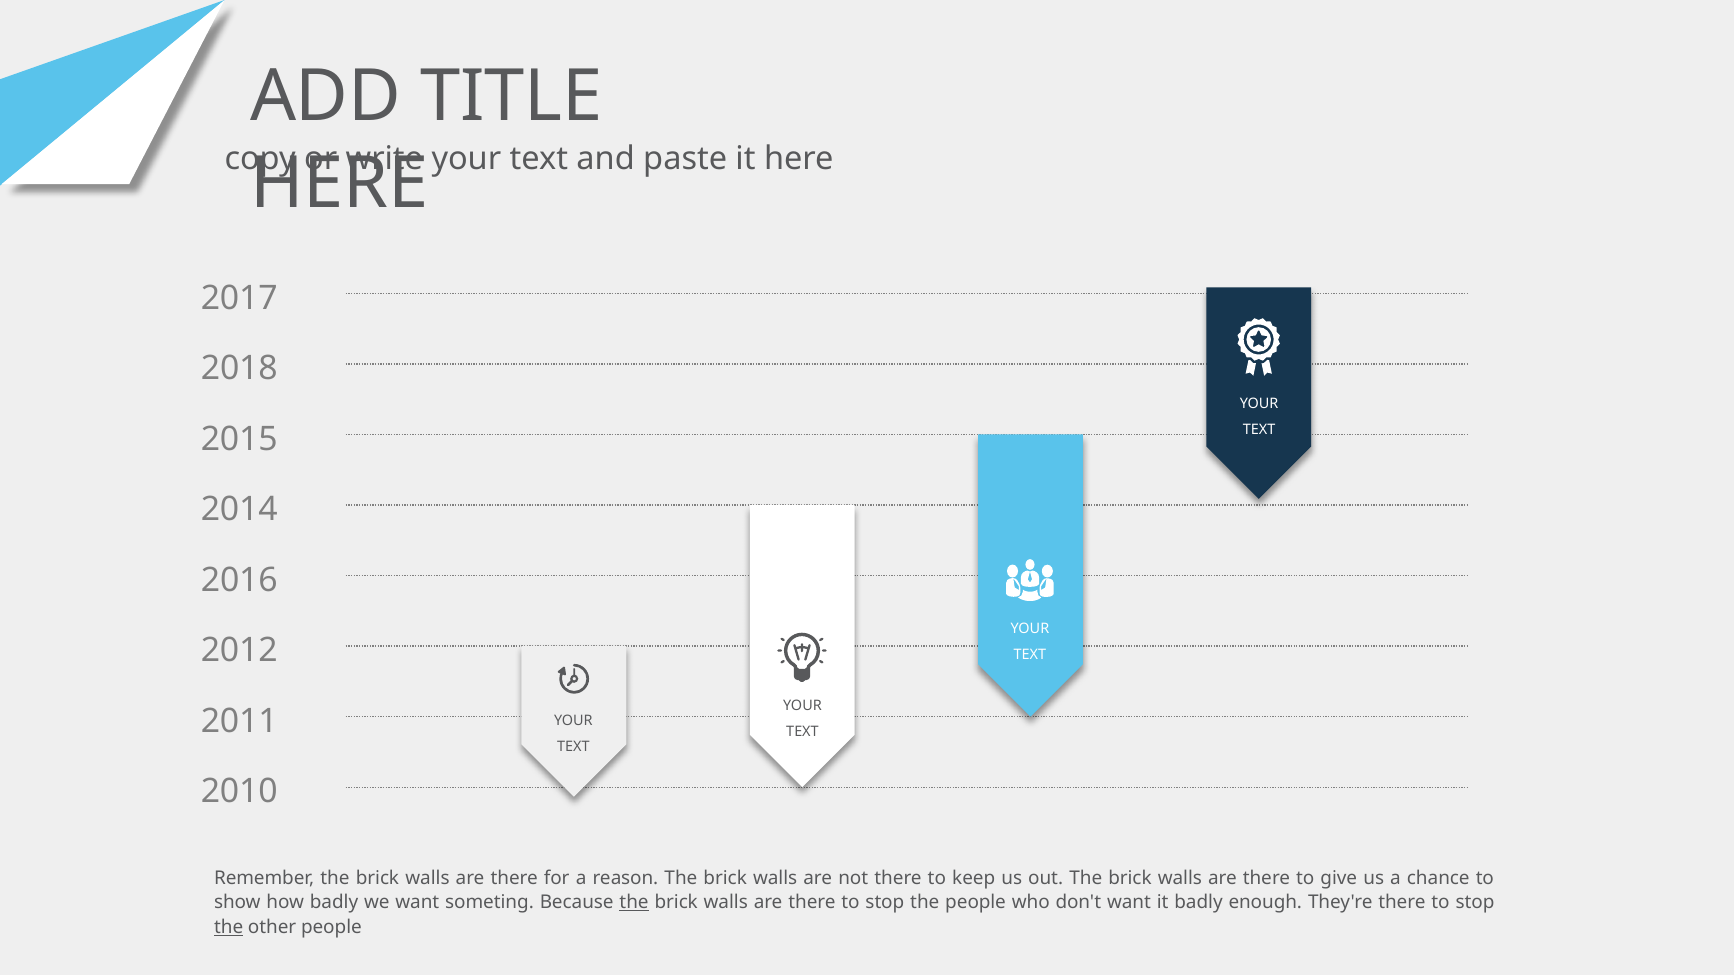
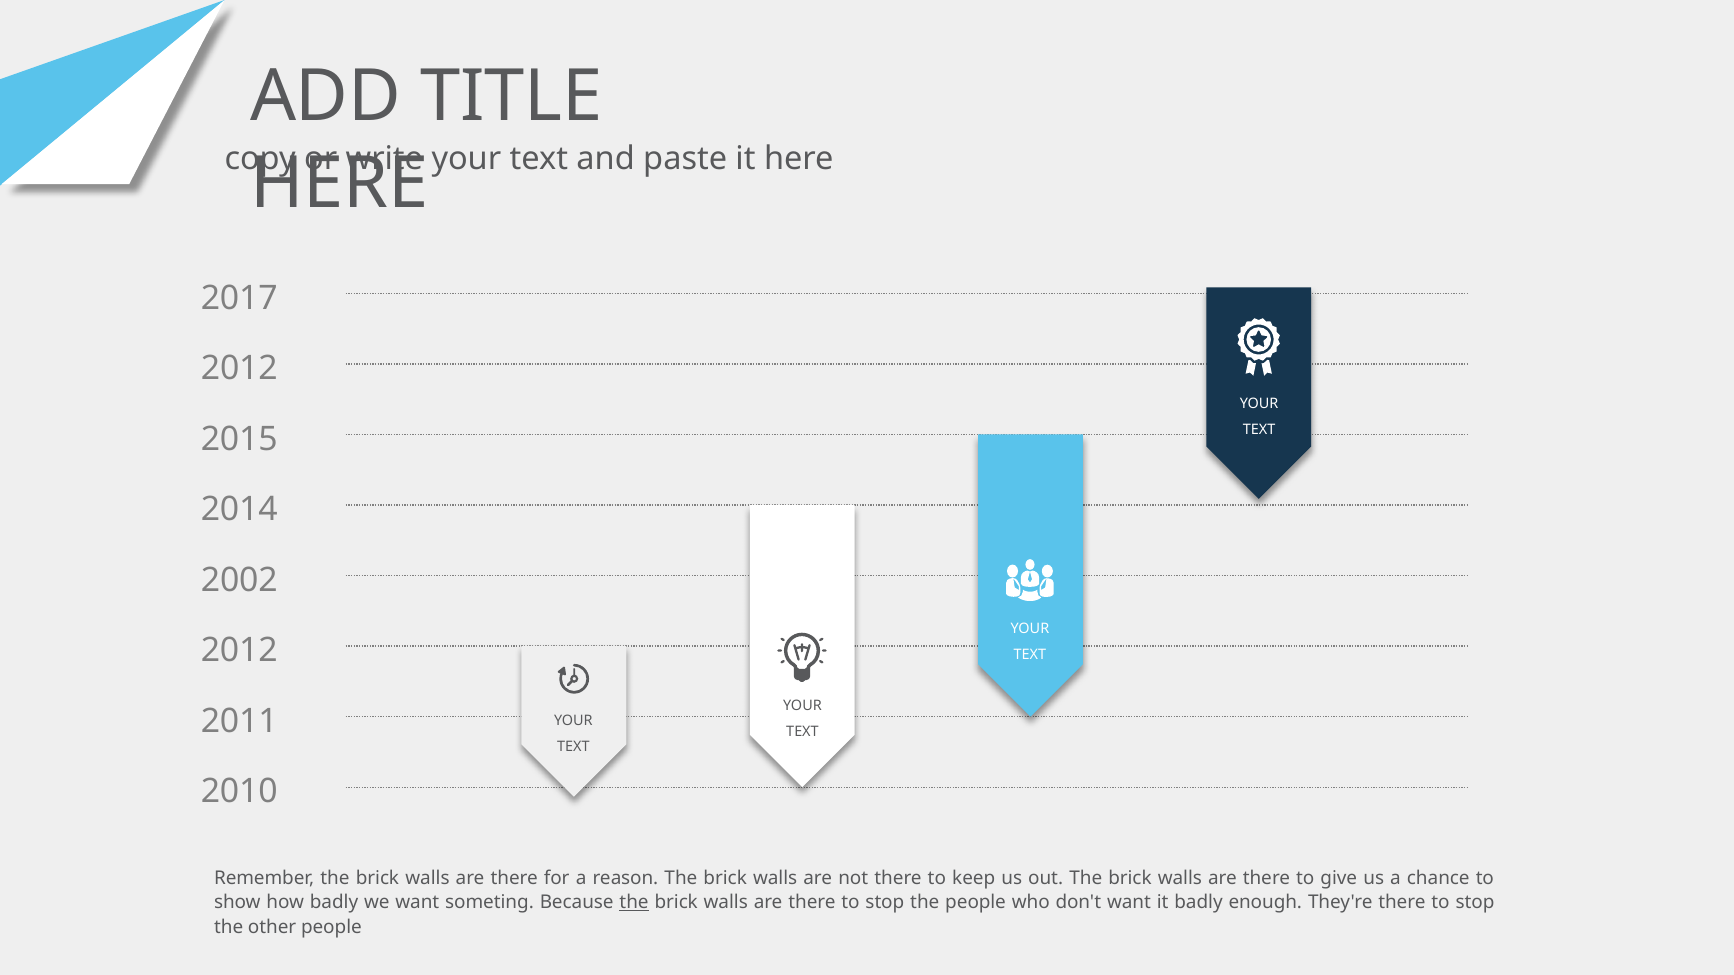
2018: 2018 -> 2012 (239, 369)
2016: 2016 -> 2002 (239, 580)
the underline: present -> none (229, 928)
